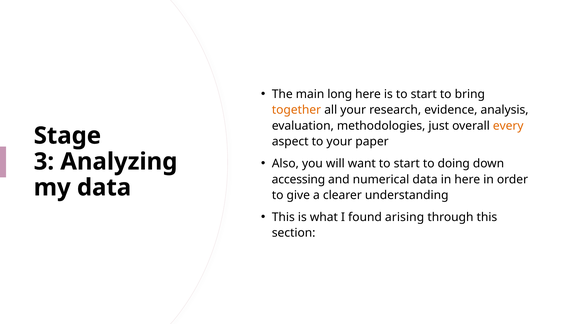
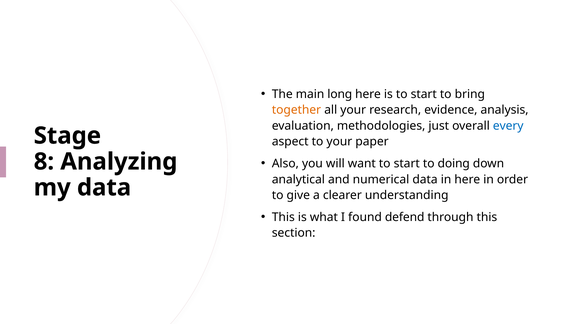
every colour: orange -> blue (508, 126)
3: 3 -> 8 (44, 162)
accessing: accessing -> analytical (298, 179)
arising: arising -> defend (405, 217)
